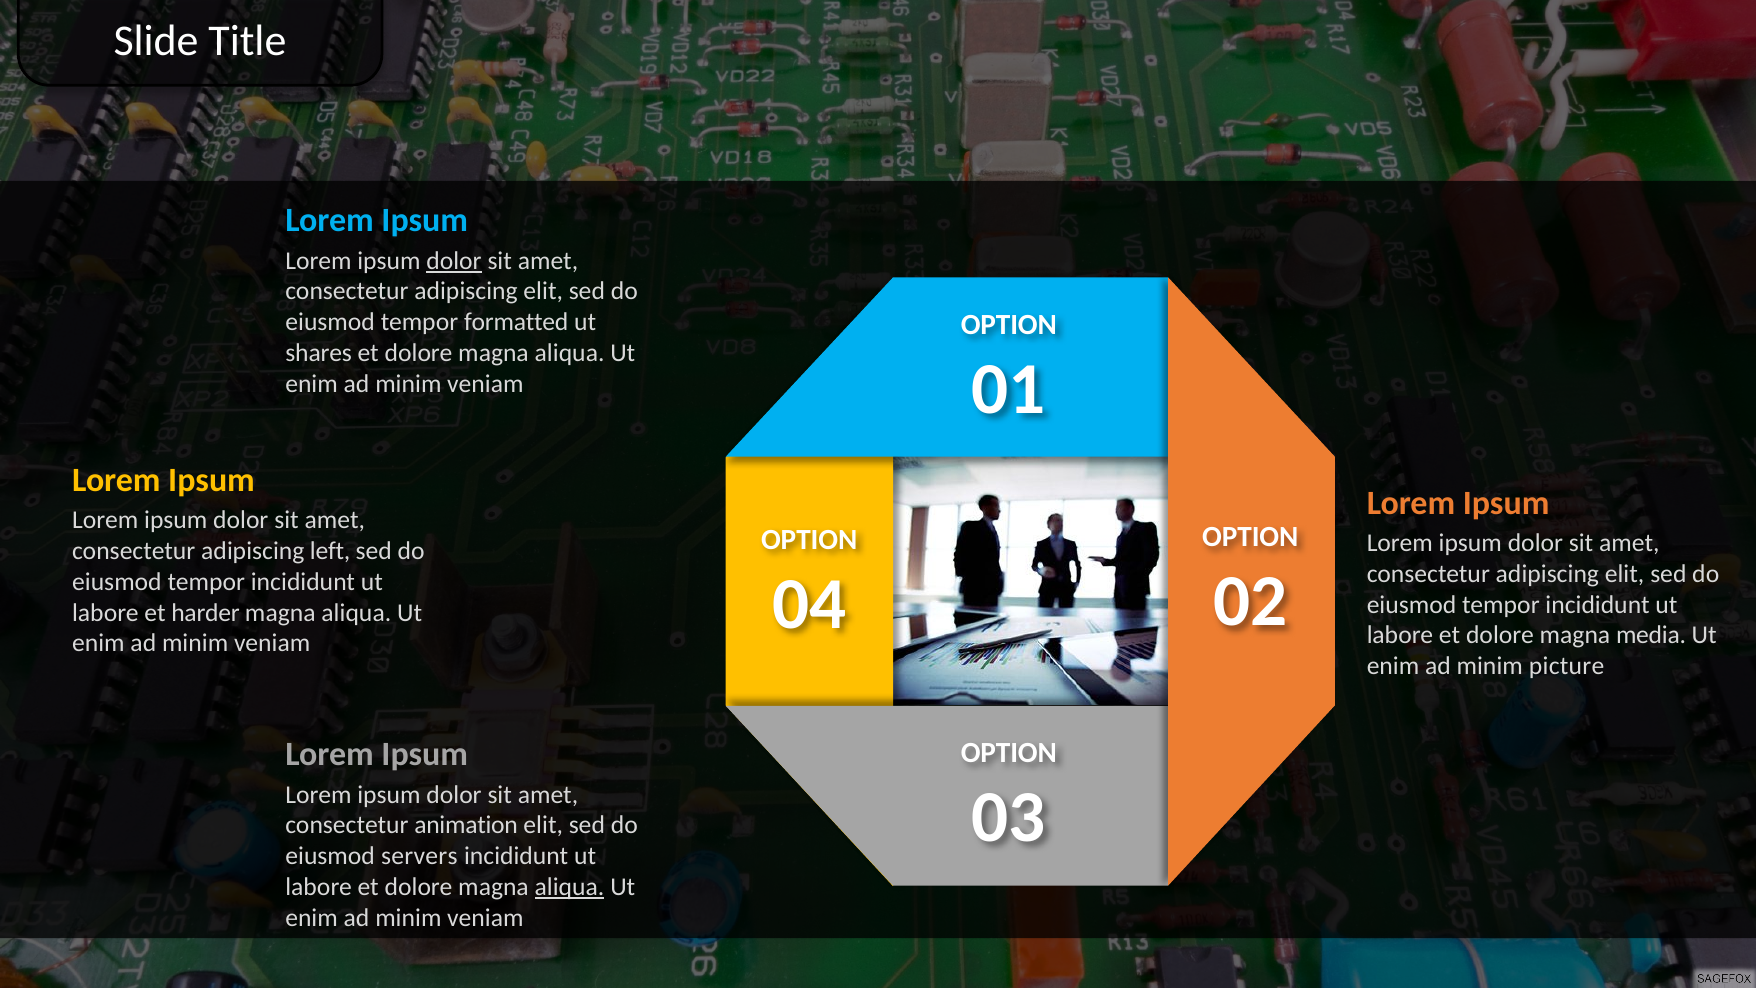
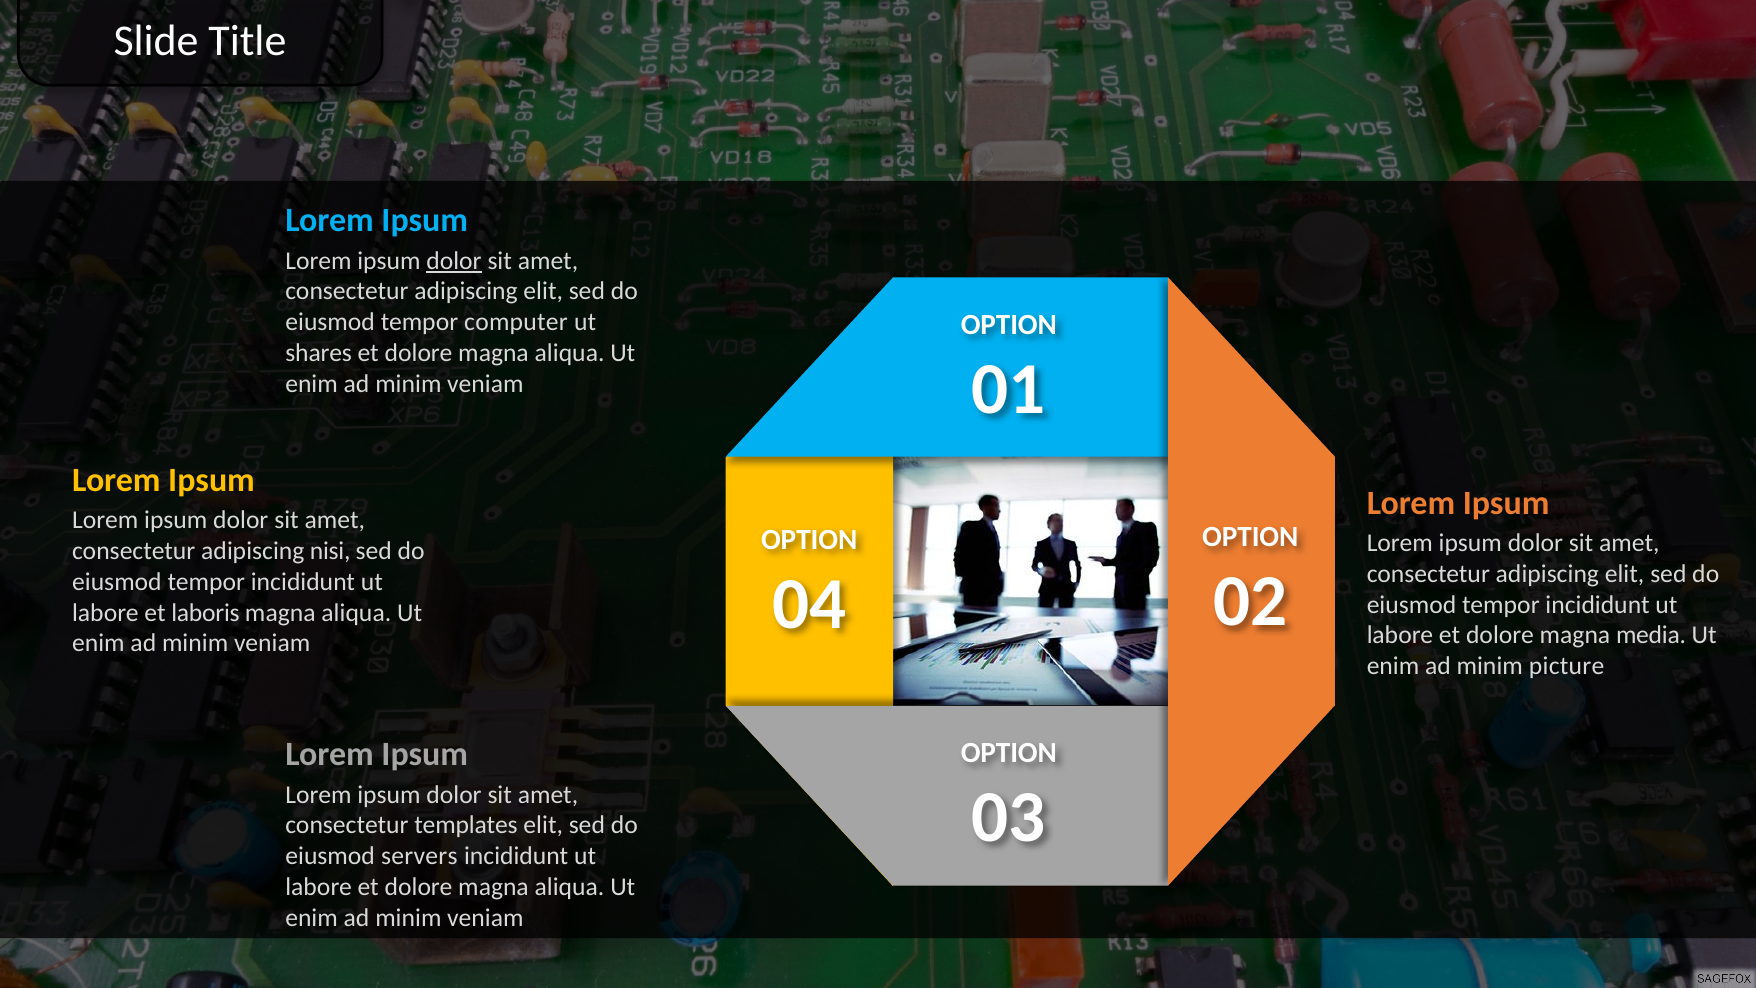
formatted: formatted -> computer (516, 322)
left: left -> nisi (330, 551)
harder: harder -> laboris (206, 613)
animation: animation -> templates (466, 825)
aliqua underline: present -> none (570, 887)
